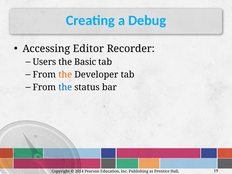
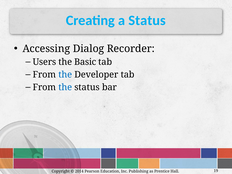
a Debug: Debug -> Status (147, 20)
Editor: Editor -> Dialog (89, 49)
the colour: orange -> blue (65, 75)
